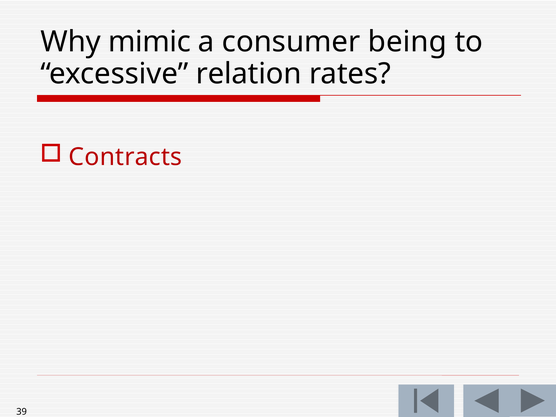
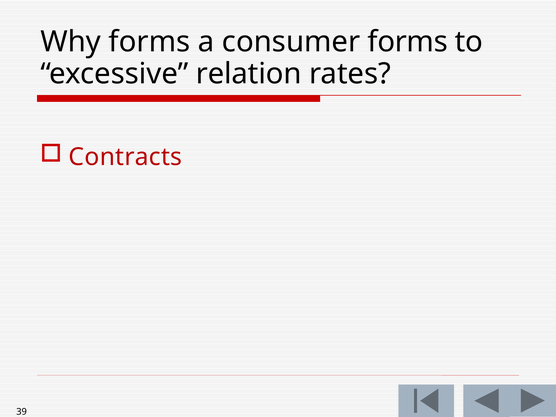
Why mimic: mimic -> forms (149, 42)
consumer being: being -> forms (408, 42)
